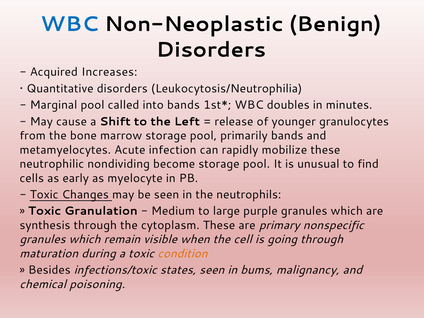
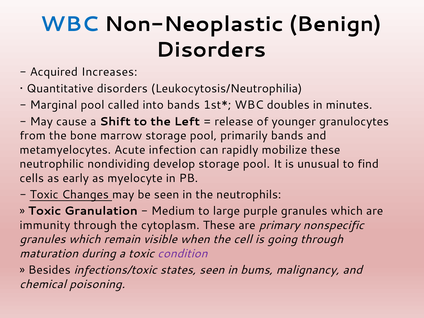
become: become -> develop (174, 164)
synthesis: synthesis -> immunity (45, 225)
condition colour: orange -> purple (183, 254)
